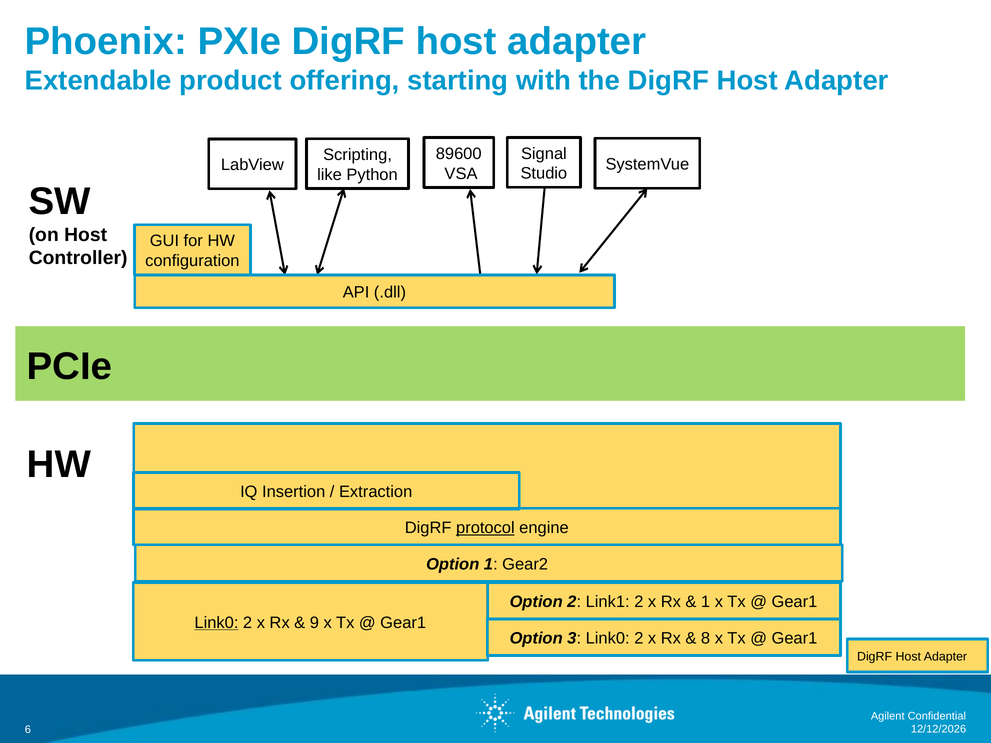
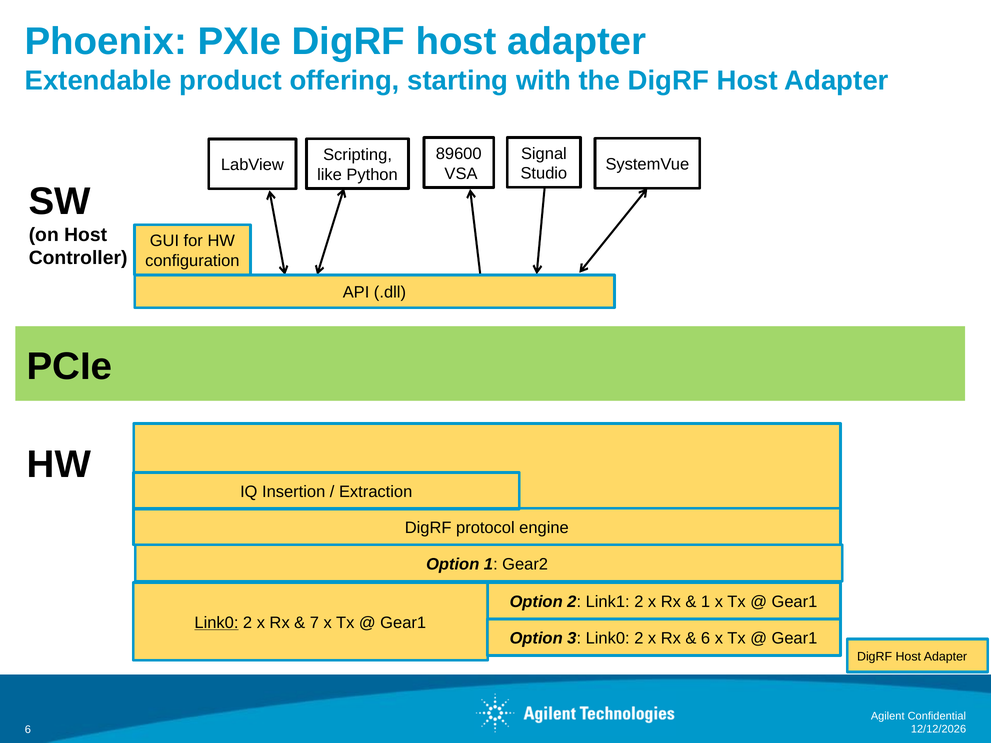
protocol underline: present -> none (485, 528)
9: 9 -> 7 (314, 623)
8: 8 -> 6 (706, 639)
